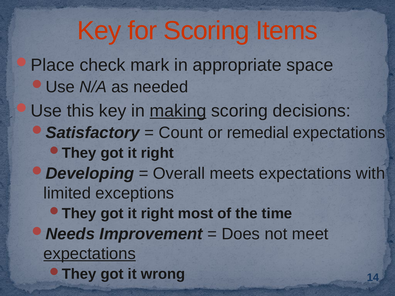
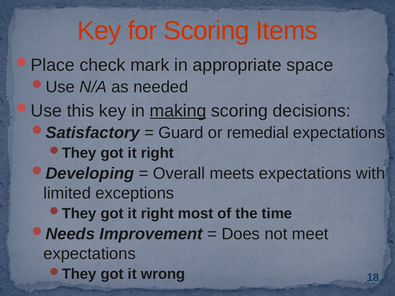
Count: Count -> Guard (181, 133)
expectations underline: present -> none (90, 254)
14: 14 -> 18 (373, 278)
